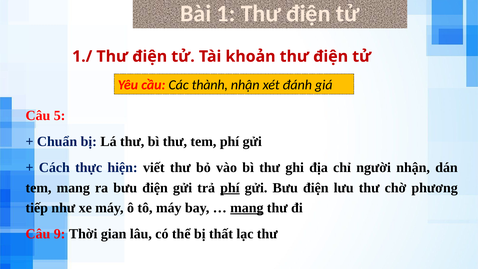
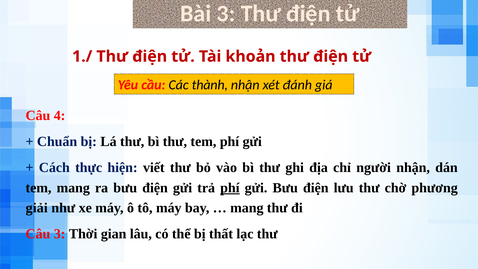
Bài 1: 1 -> 3 (226, 14)
5: 5 -> 4 (60, 116)
tiếp: tiếp -> giải (37, 208)
mang underline: present -> none (247, 208)
Câu 9: 9 -> 3 (60, 234)
